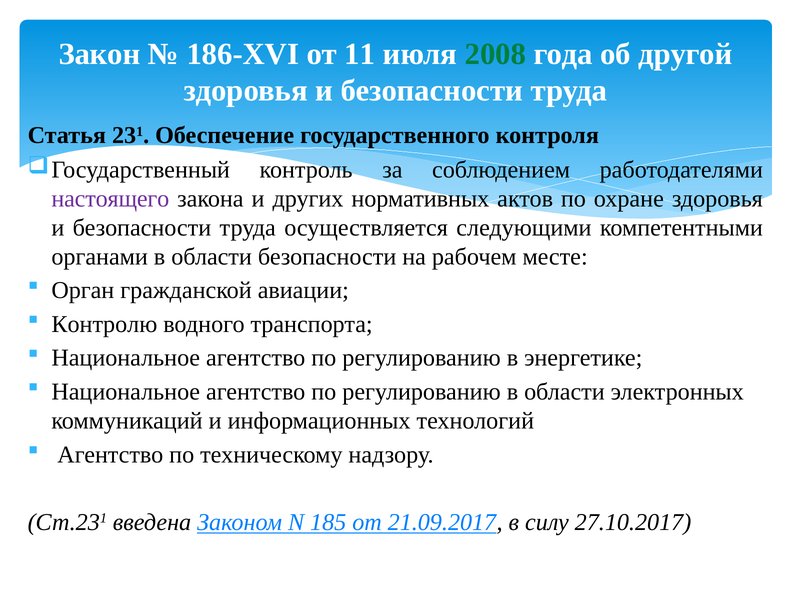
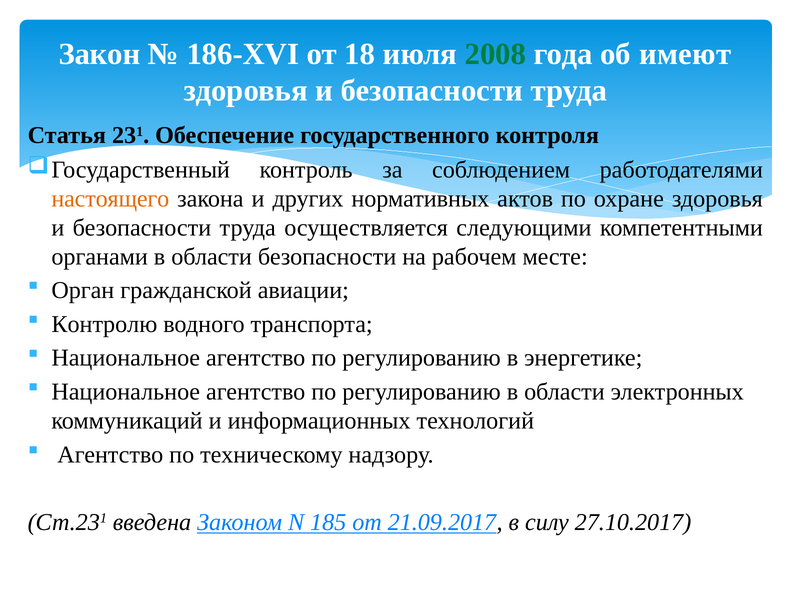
11: 11 -> 18 (360, 54)
другой: другой -> имеют (685, 54)
настоящего colour: purple -> orange (110, 199)
